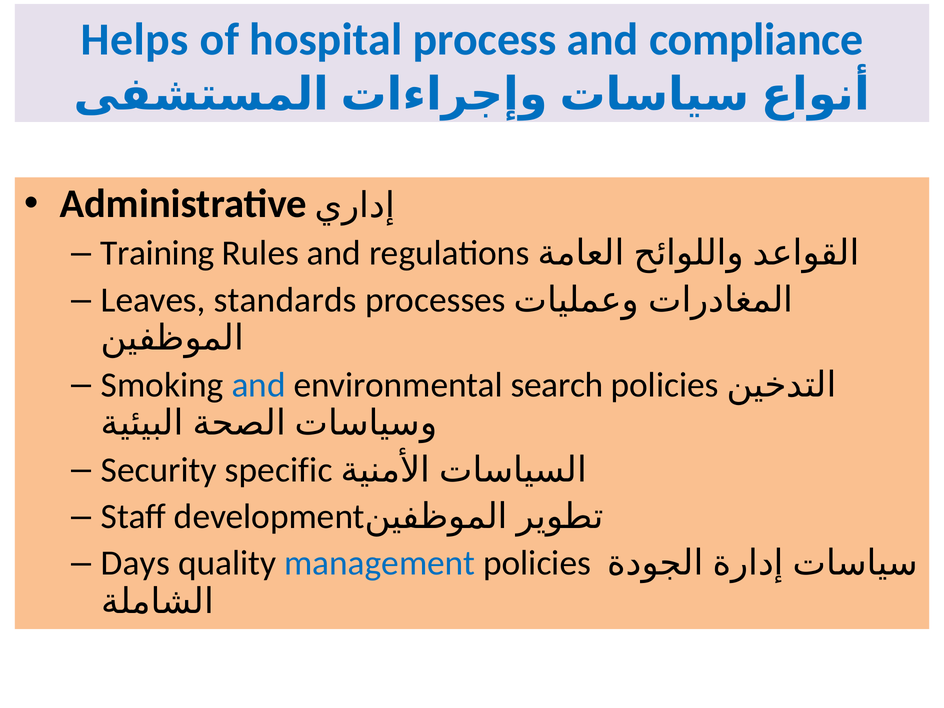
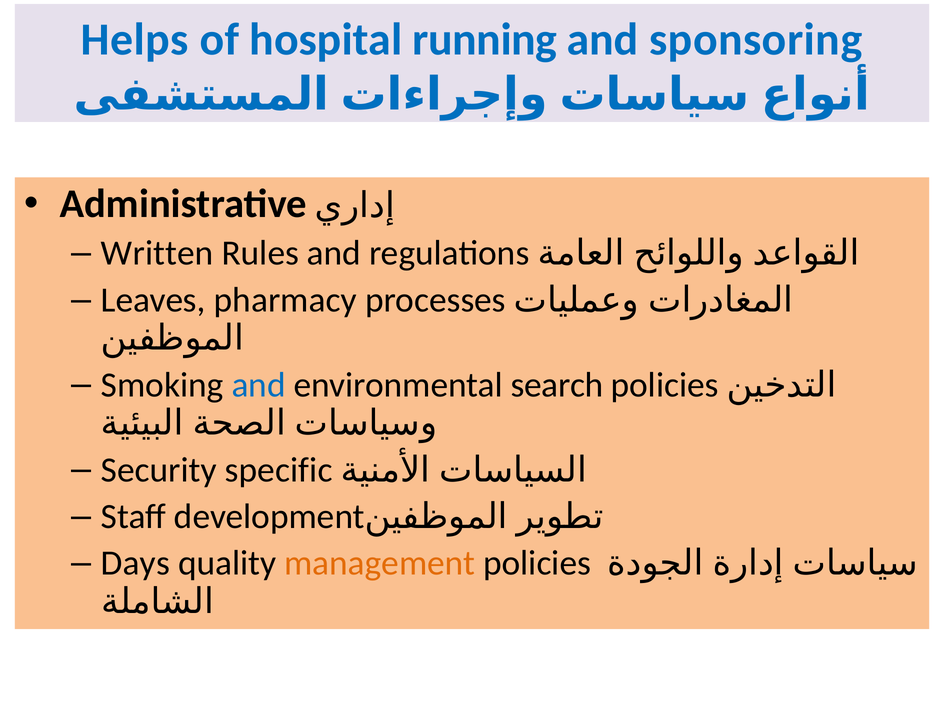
process: process -> running (485, 39)
compliance: compliance -> sponsoring (756, 39)
Training: Training -> Written (157, 253)
standards: standards -> pharmacy (285, 300)
management colour: blue -> orange (380, 563)
